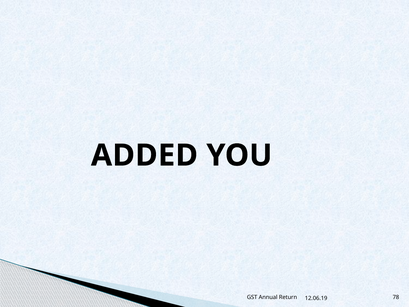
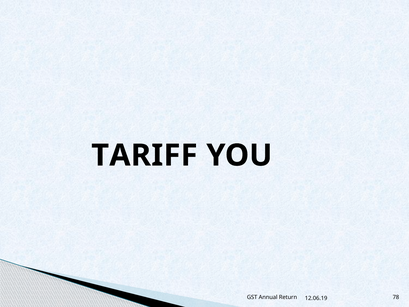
ADDED: ADDED -> TARIFF (144, 155)
